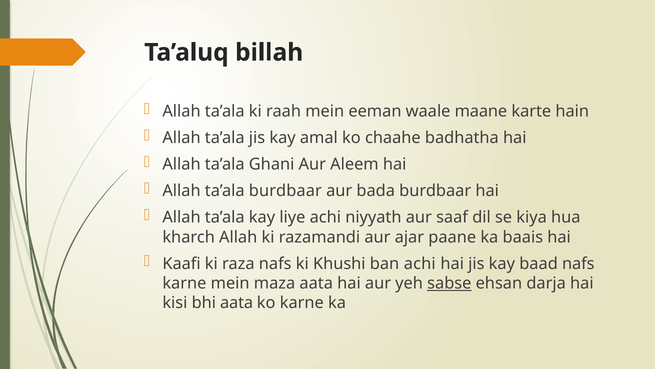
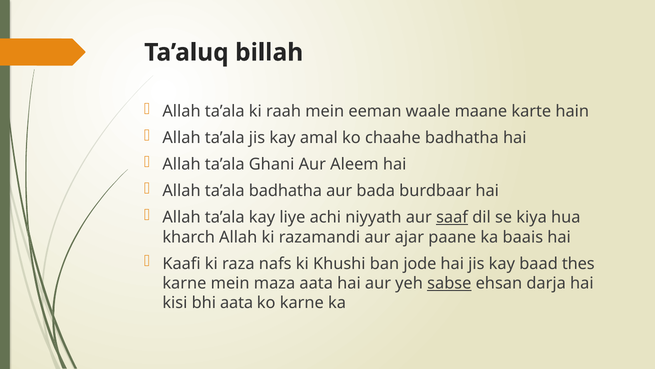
ta’ala burdbaar: burdbaar -> badhatha (285, 191)
saaf underline: none -> present (452, 217)
ban achi: achi -> jode (420, 263)
baad nafs: nafs -> thes (578, 263)
